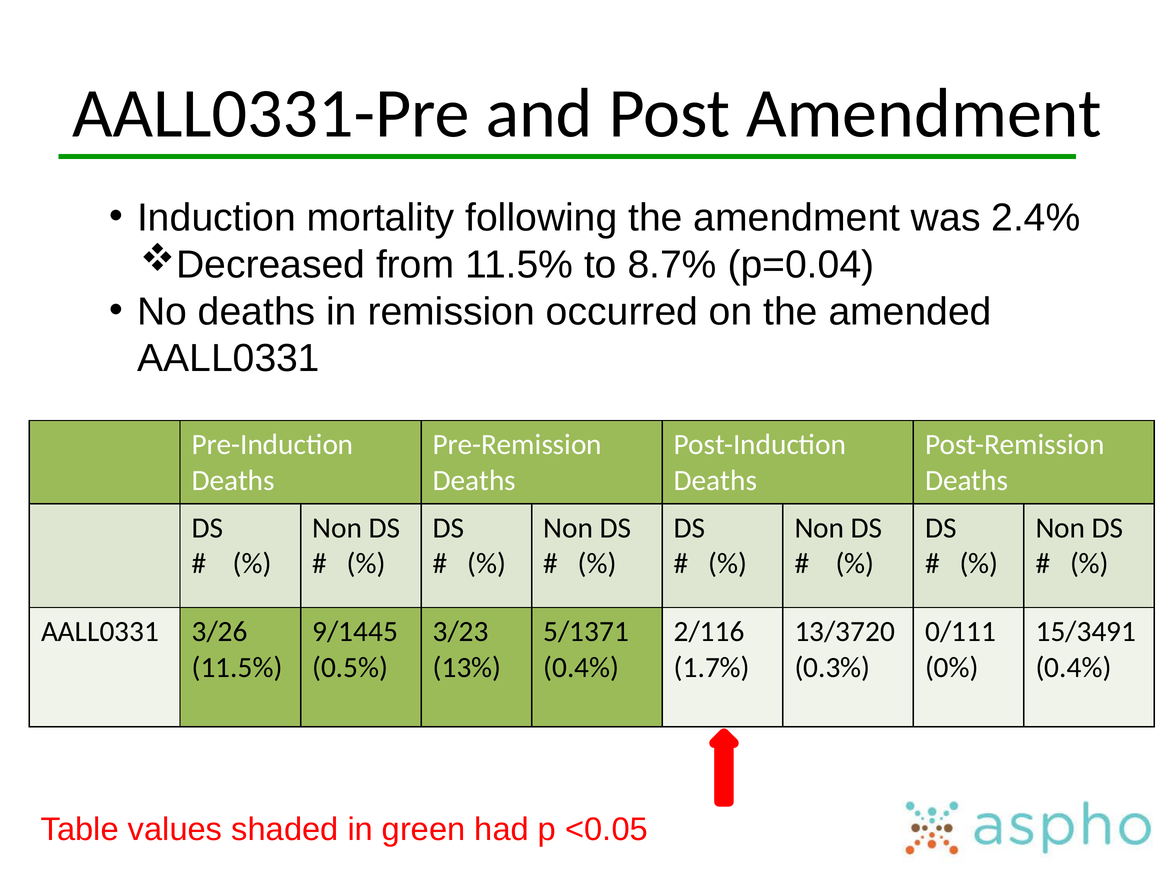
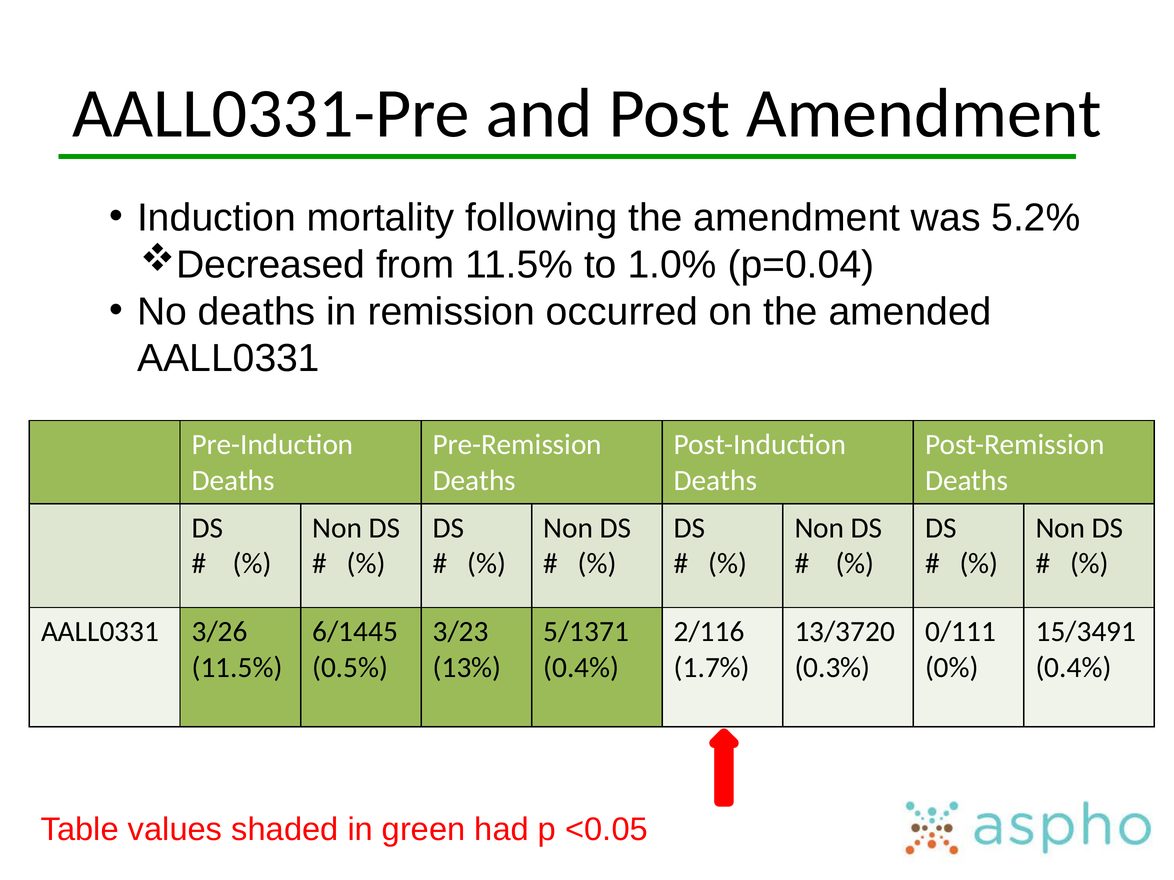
2.4%: 2.4% -> 5.2% (1036, 218)
8.7%: 8.7% -> 1.0% (672, 265)
9/1445: 9/1445 -> 6/1445 (355, 632)
